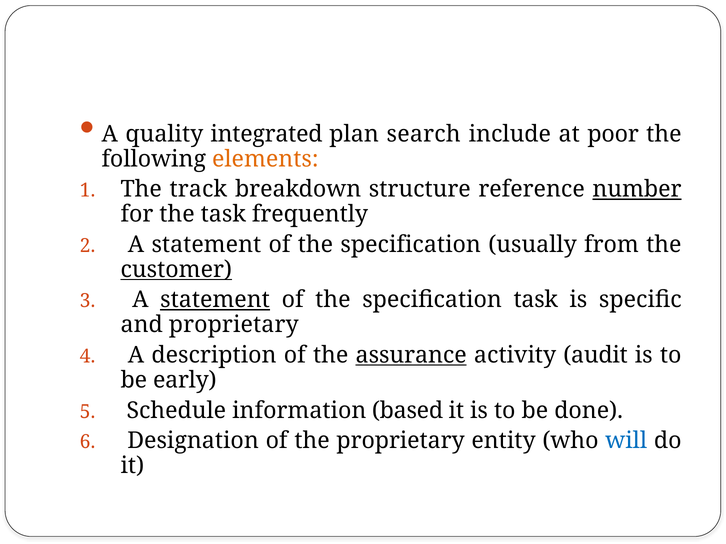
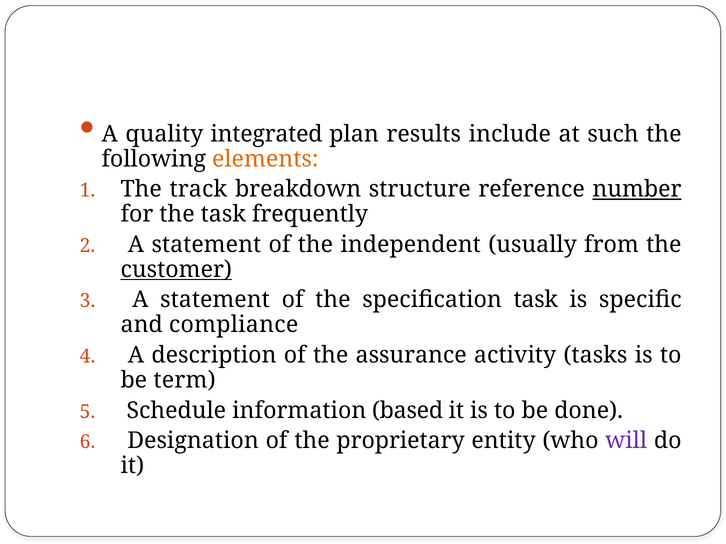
search: search -> results (424, 134)
poor: poor -> such (613, 134)
specification: specification -> independent (411, 245)
statement underline: present -> none (215, 300)
and proprietary: proprietary -> compliance (234, 325)
assurance underline: present -> none (411, 355)
audit: audit -> tasks (595, 355)
early: early -> term (185, 380)
will colour: blue -> purple (626, 441)
